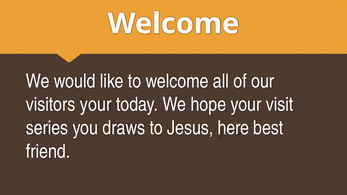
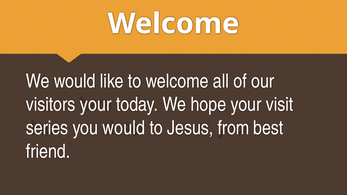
you draws: draws -> would (124, 128)
here: here -> from (233, 128)
